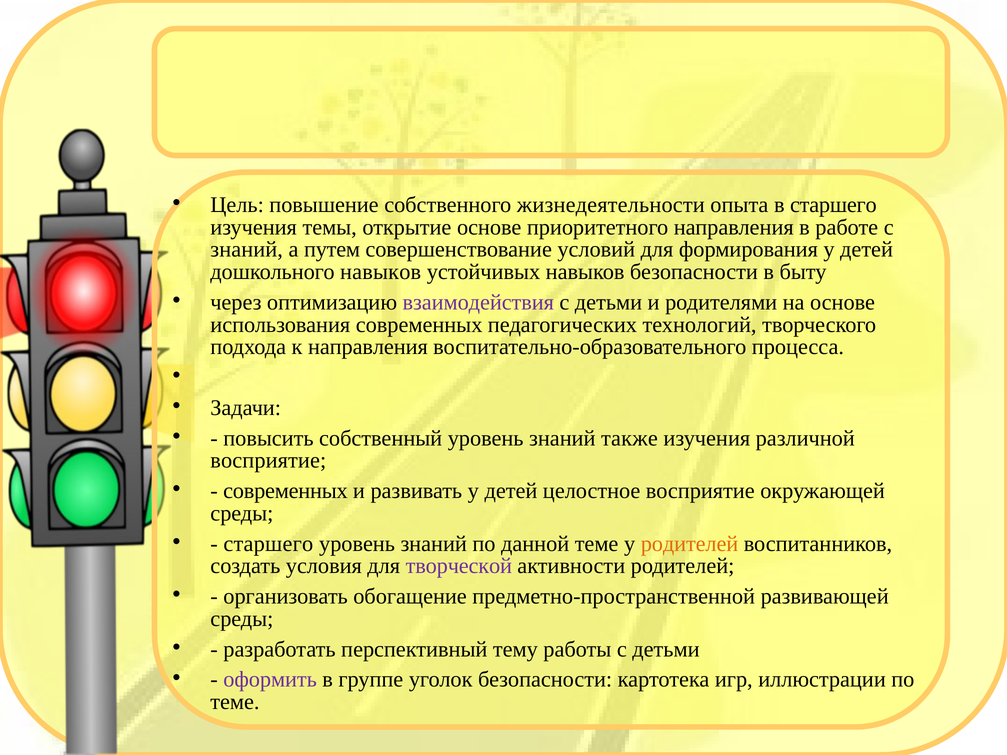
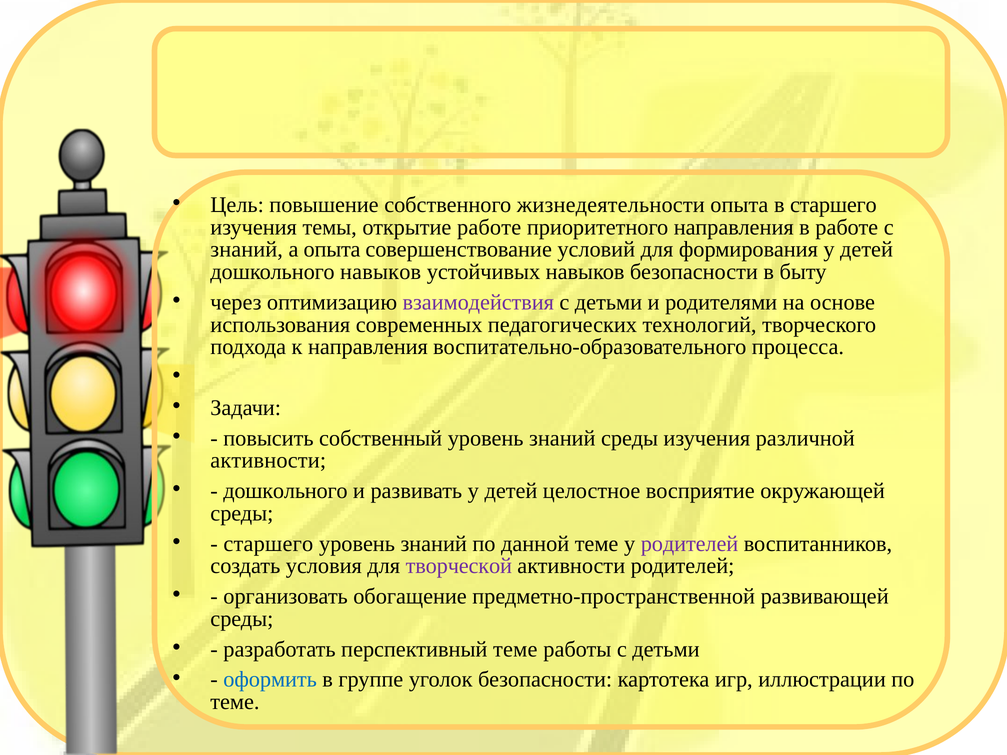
открытие основе: основе -> работе (489, 227)
а путем: путем -> опыта (332, 250)
знаний также: также -> среды (630, 438)
восприятие: восприятие -> активности (268, 461)
современных: современных -> дошкольного (285, 491)
родителей colour: orange -> purple (690, 544)
перспективный тему: тему -> теме (515, 649)
оформить colour: purple -> blue (270, 680)
